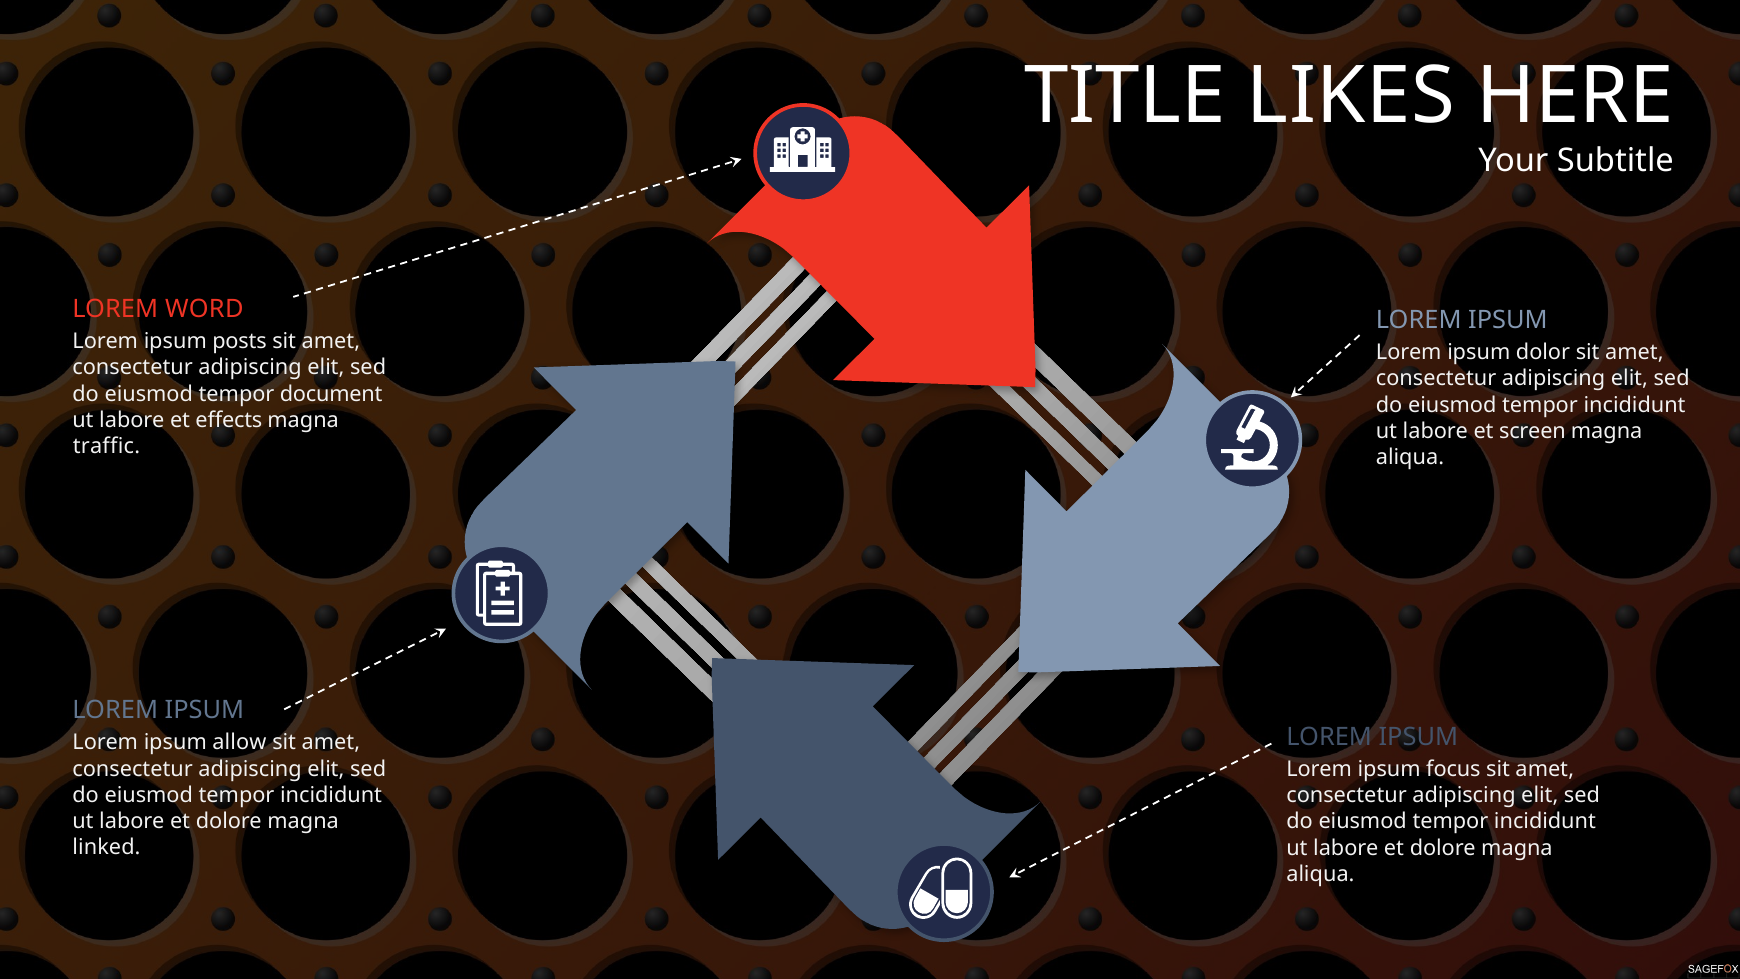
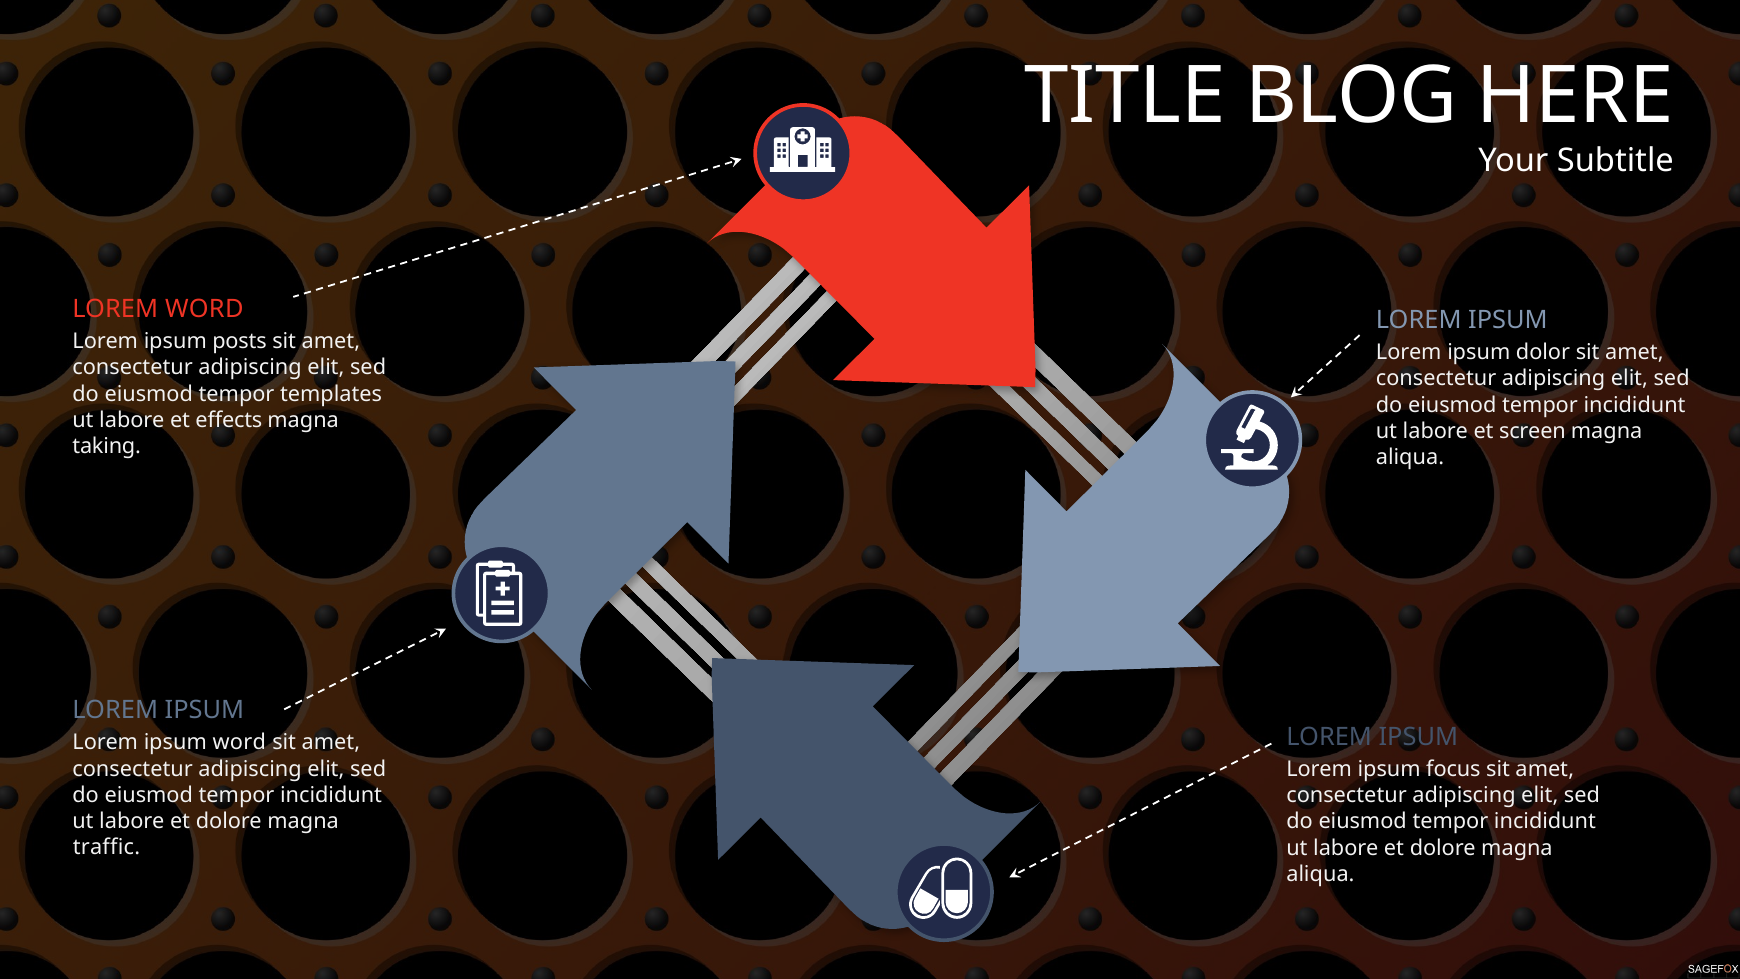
LIKES: LIKES -> BLOG (1352, 97)
document: document -> templates (331, 394)
traffic: traffic -> taking (107, 446)
ipsum allow: allow -> word (239, 743)
linked: linked -> traffic (106, 847)
